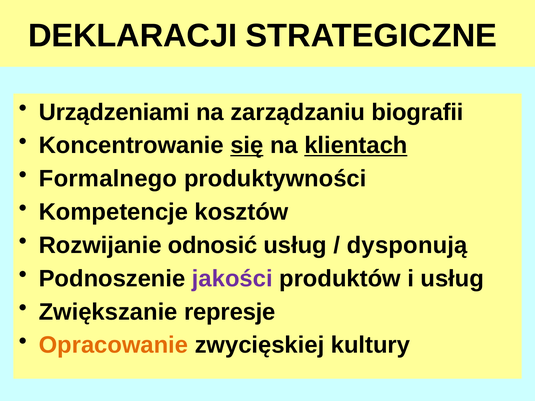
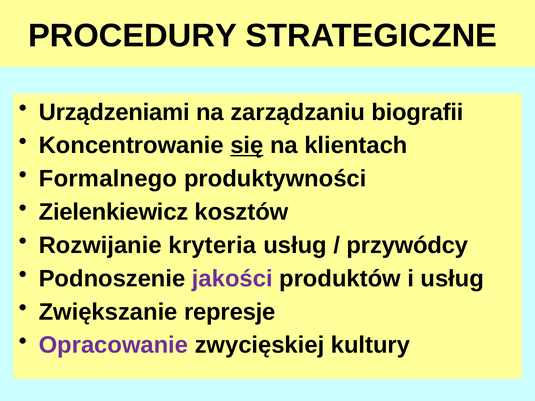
DEKLARACJI: DEKLARACJI -> PROCEDURY (132, 36)
klientach underline: present -> none (356, 146)
Kompetencje: Kompetencje -> Zielenkiewicz (114, 212)
odnosić: odnosić -> kryteria (212, 245)
dysponują: dysponują -> przywódcy (407, 245)
Opracowanie colour: orange -> purple (113, 345)
